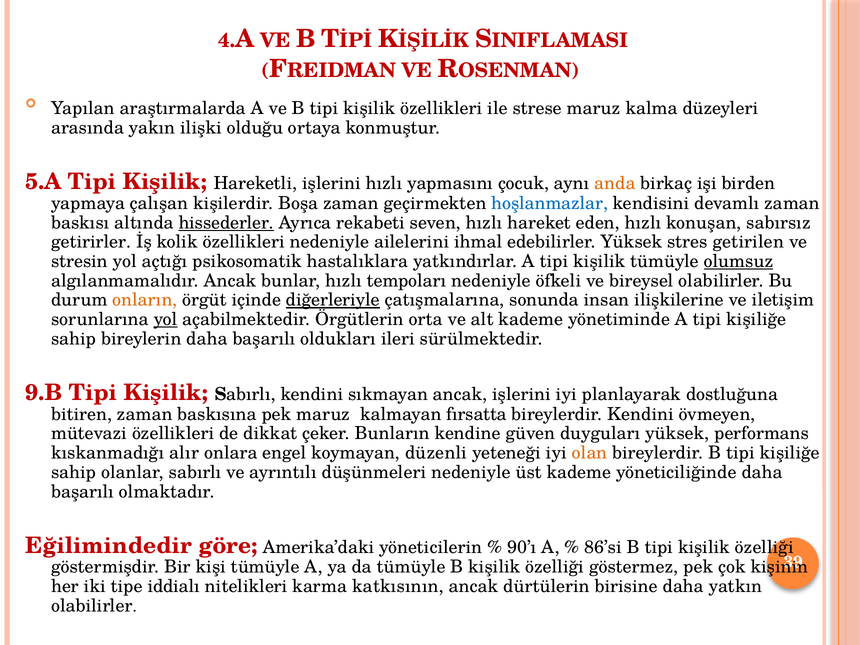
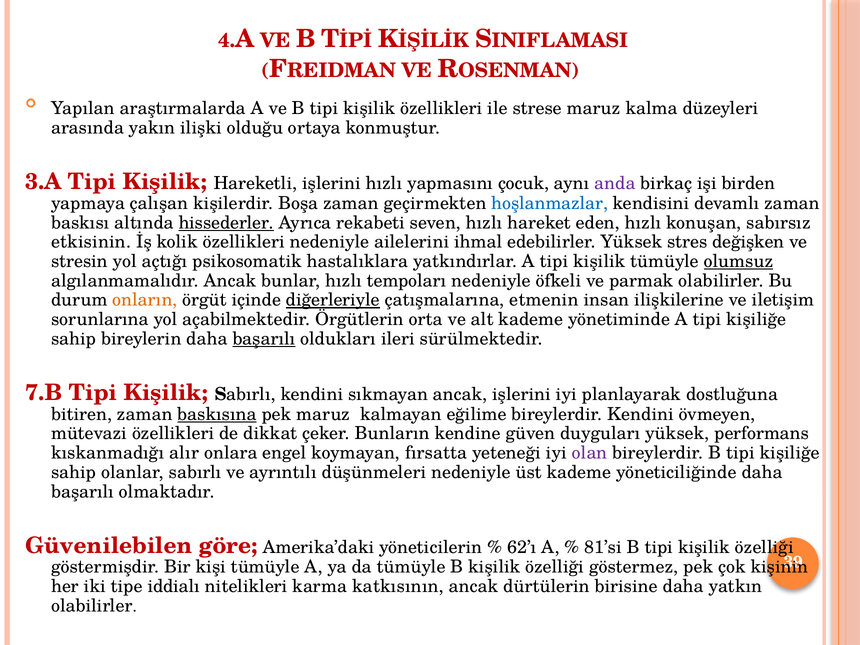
5.A: 5.A -> 3.A (43, 182)
anda colour: orange -> purple (615, 183)
getirirler: getirirler -> etkisinin (91, 242)
getirilen: getirilen -> değişken (748, 242)
bireysel: bireysel -> parmak (641, 281)
sonunda: sonunda -> etmenin (544, 300)
yol underline: present -> none (165, 319)
başarılı underline: none -> present (264, 339)
9.B: 9.B -> 7.B (44, 393)
baskısına underline: none -> present (217, 414)
fırsatta: fırsatta -> eğilime (477, 414)
düzenli: düzenli -> fırsatta (436, 453)
olan colour: orange -> purple (590, 453)
Eğilimindedir: Eğilimindedir -> Güvenilebilen (109, 546)
90’ı: 90’ı -> 62’ı (522, 547)
86’si: 86’si -> 81’si (603, 547)
